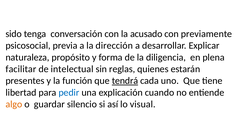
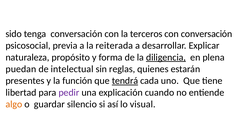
acusado: acusado -> terceros (146, 34)
con previamente: previamente -> conversación (207, 34)
dirección: dirección -> reiterada (114, 46)
diligencia underline: none -> present (166, 57)
facilitar: facilitar -> puedan (21, 69)
pedir colour: blue -> purple (69, 93)
